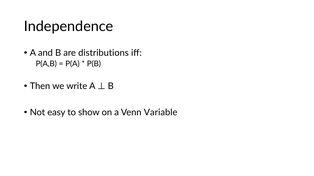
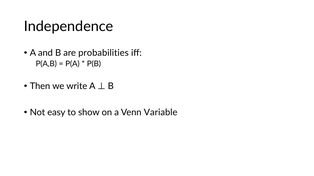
distributions: distributions -> probabilities (103, 53)
